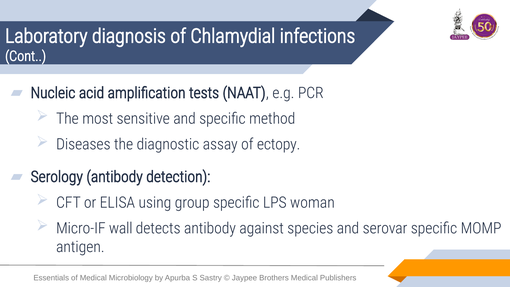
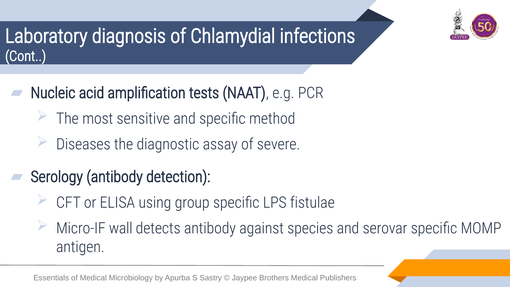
ectopy: ectopy -> severe (279, 144)
woman: woman -> fistulae (312, 203)
